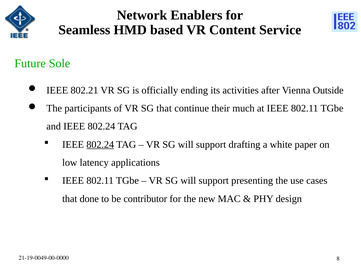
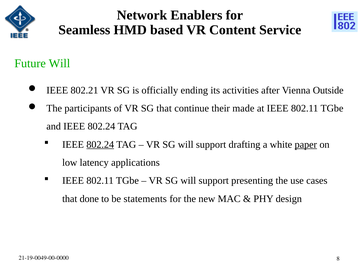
Future Sole: Sole -> Will (59, 63)
much: much -> made (243, 108)
paper underline: none -> present (306, 144)
contributor: contributor -> statements (145, 199)
